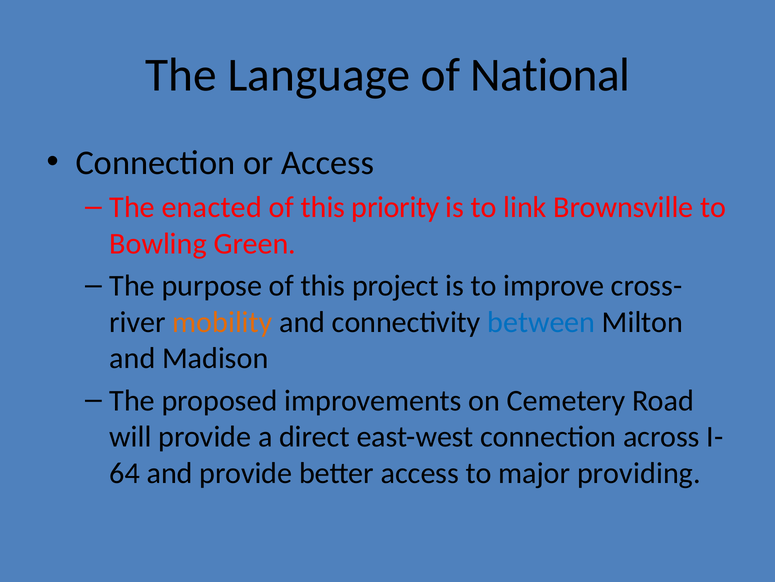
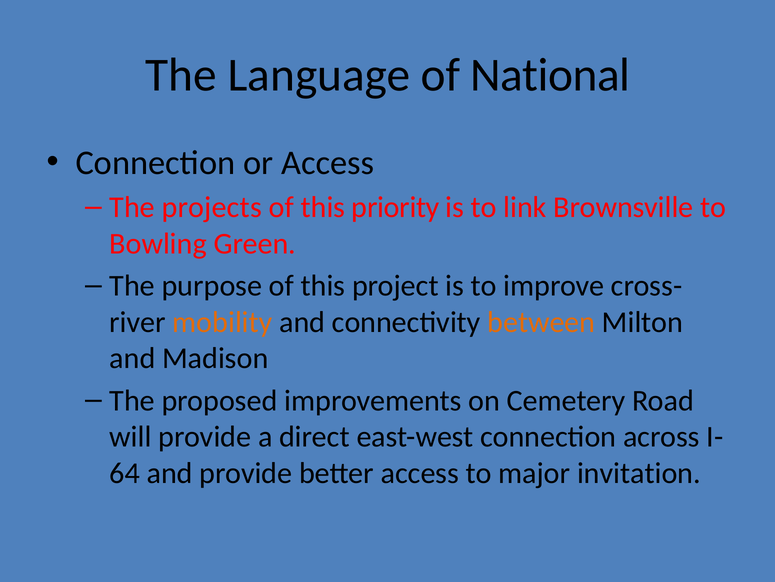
enacted: enacted -> projects (212, 207)
between colour: blue -> orange (541, 322)
providing: providing -> invitation (639, 472)
